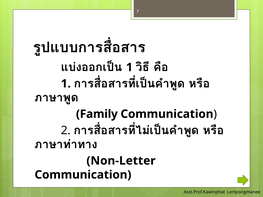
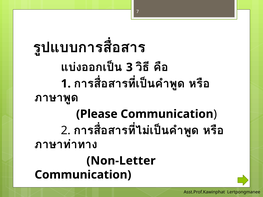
1: 1 -> 3 (129, 67)
Family: Family -> Please (97, 114)
